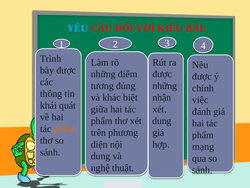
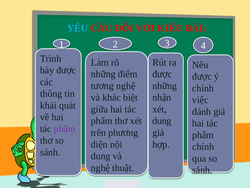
tương đúng: đúng -> nghệ (126, 86)
phẩm colour: orange -> purple (65, 129)
mạng: mạng -> chính (203, 146)
